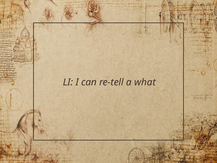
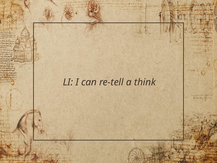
what: what -> think (145, 82)
